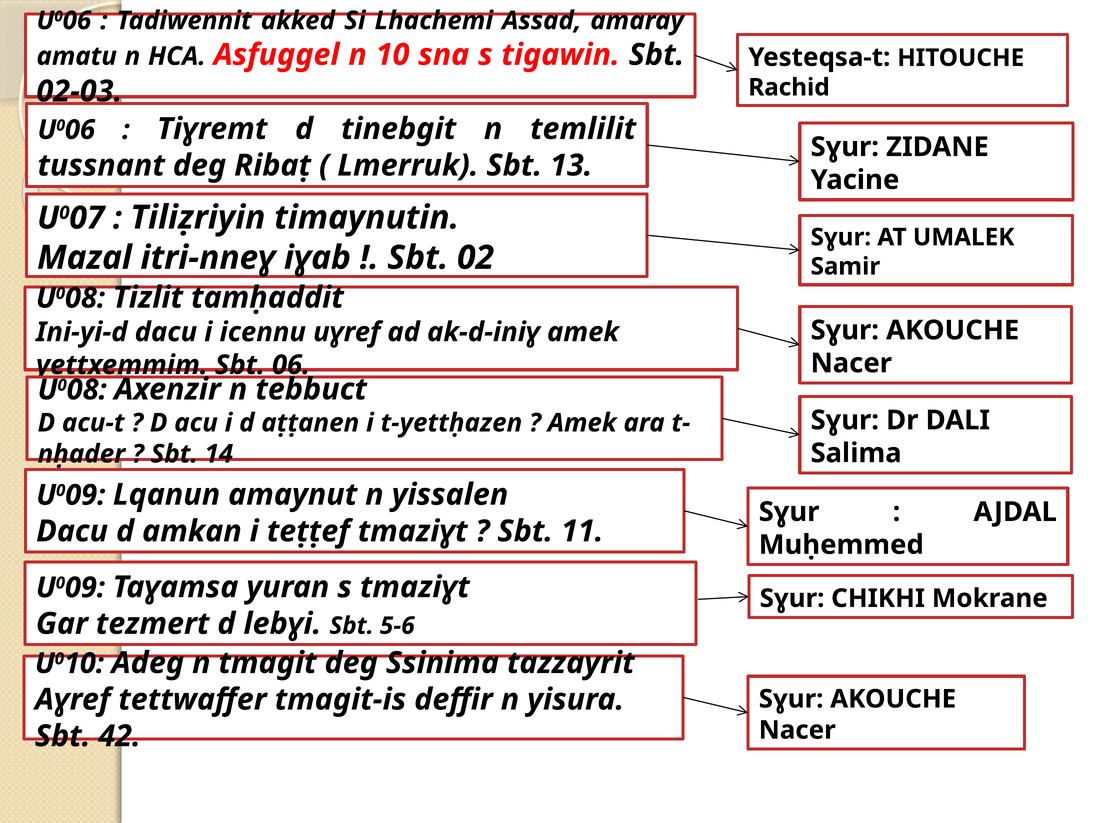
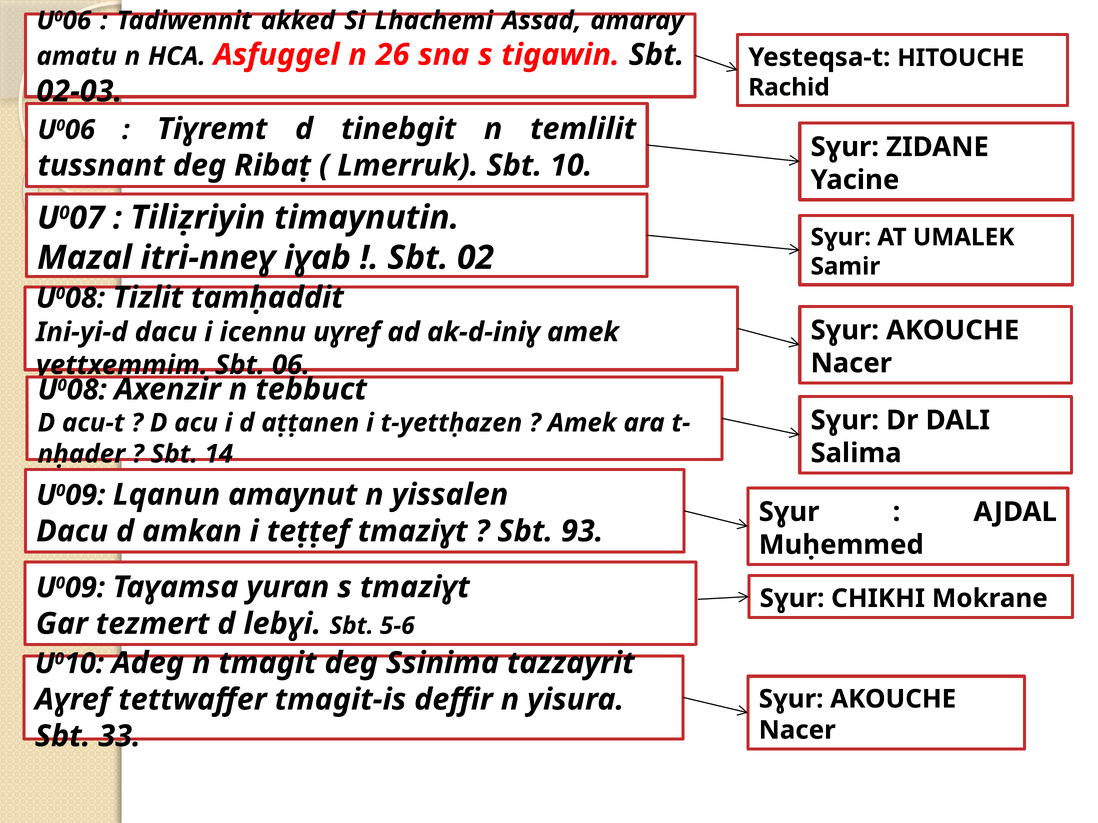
10: 10 -> 26 (393, 55)
13: 13 -> 10 (571, 166)
11: 11 -> 93 (582, 532)
42: 42 -> 33 (120, 737)
